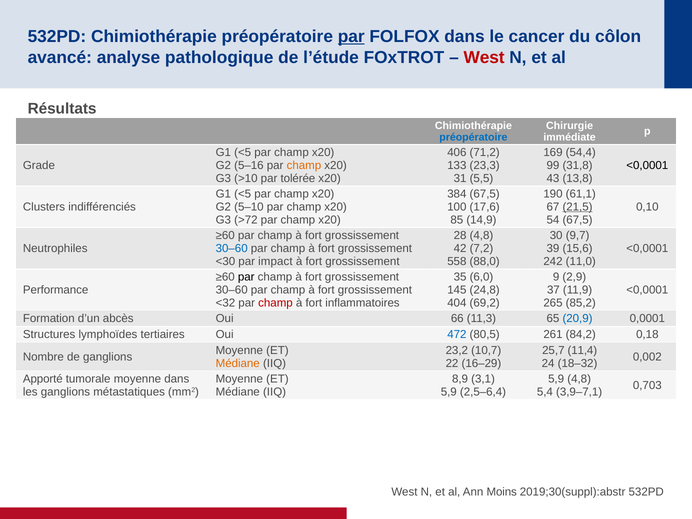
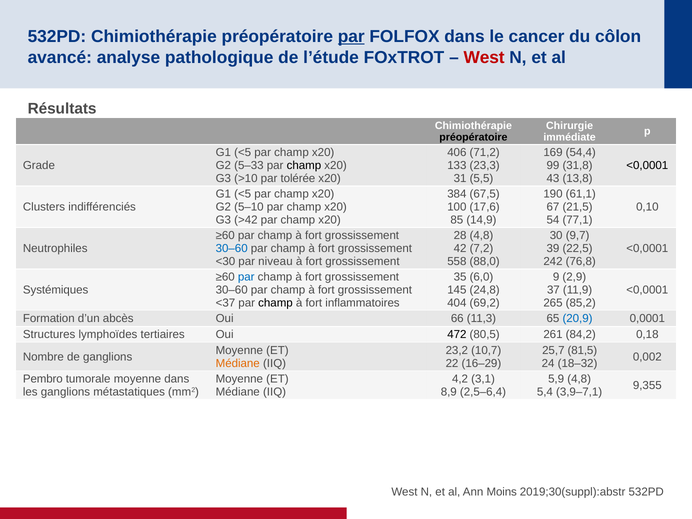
préopératoire colour: blue -> black (473, 137)
5–16: 5–16 -> 5–33 (249, 165)
champ colour: orange -> black (304, 165)
21,5 underline: present -> none (578, 207)
>72: >72 -> >42 (246, 220)
54 67,5: 67,5 -> 77,1 (578, 220)
15,6: 15,6 -> 22,5 (578, 248)
impact: impact -> niveau (275, 261)
11,0: 11,0 -> 76,8 (581, 261)
par colour: black -> blue (246, 277)
Performance: Performance -> Systémiques (56, 290)
<32: <32 -> <37 (225, 303)
champ colour: red -> black (275, 303)
472 colour: blue -> black (457, 335)
11,4: 11,4 -> 81,5 (582, 350)
Apporté: Apporté -> Pembro (43, 379)
8,9: 8,9 -> 4,2 (460, 379)
0,703: 0,703 -> 9,355 (647, 385)
5,9: 5,9 -> 8,9 (449, 392)
